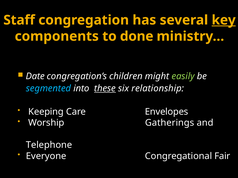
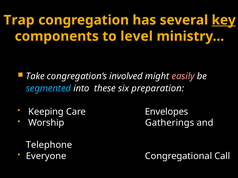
Staff: Staff -> Trap (19, 20)
done: done -> level (137, 36)
Date: Date -> Take (35, 76)
children: children -> involved (126, 76)
easily colour: light green -> pink (183, 76)
these underline: present -> none (105, 89)
relationship: relationship -> preparation (158, 89)
Fair: Fair -> Call (222, 156)
